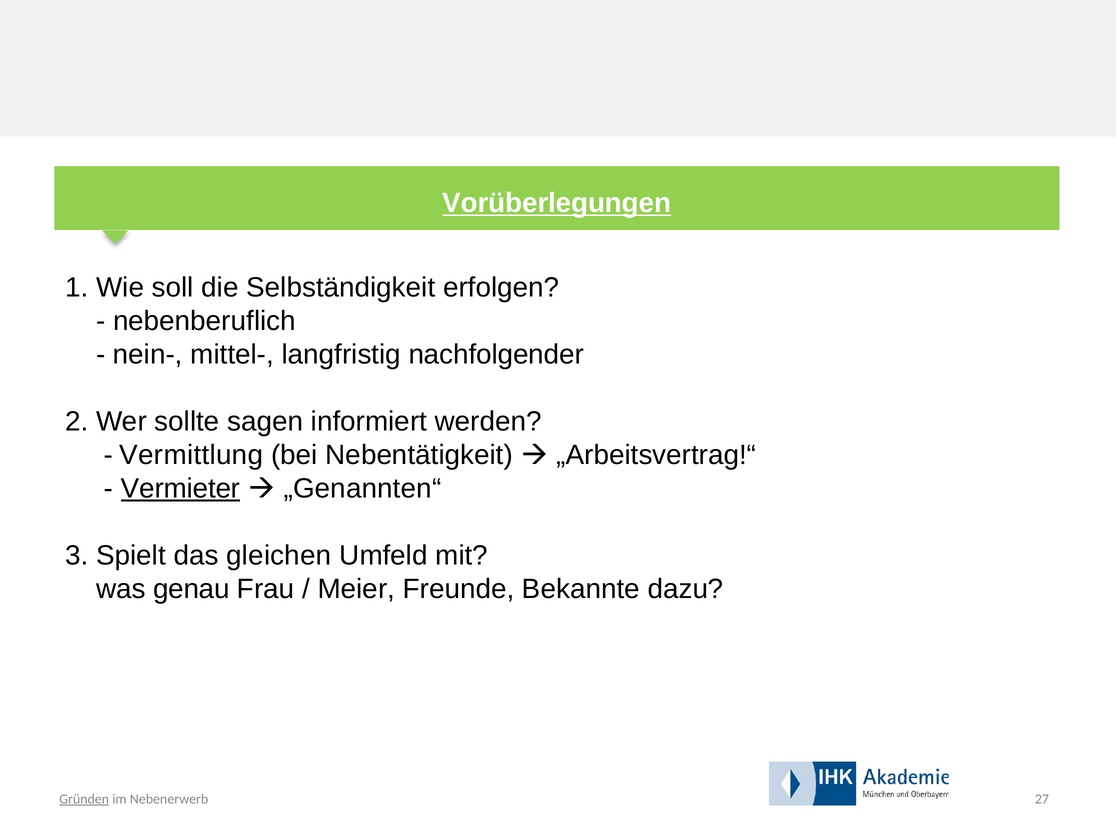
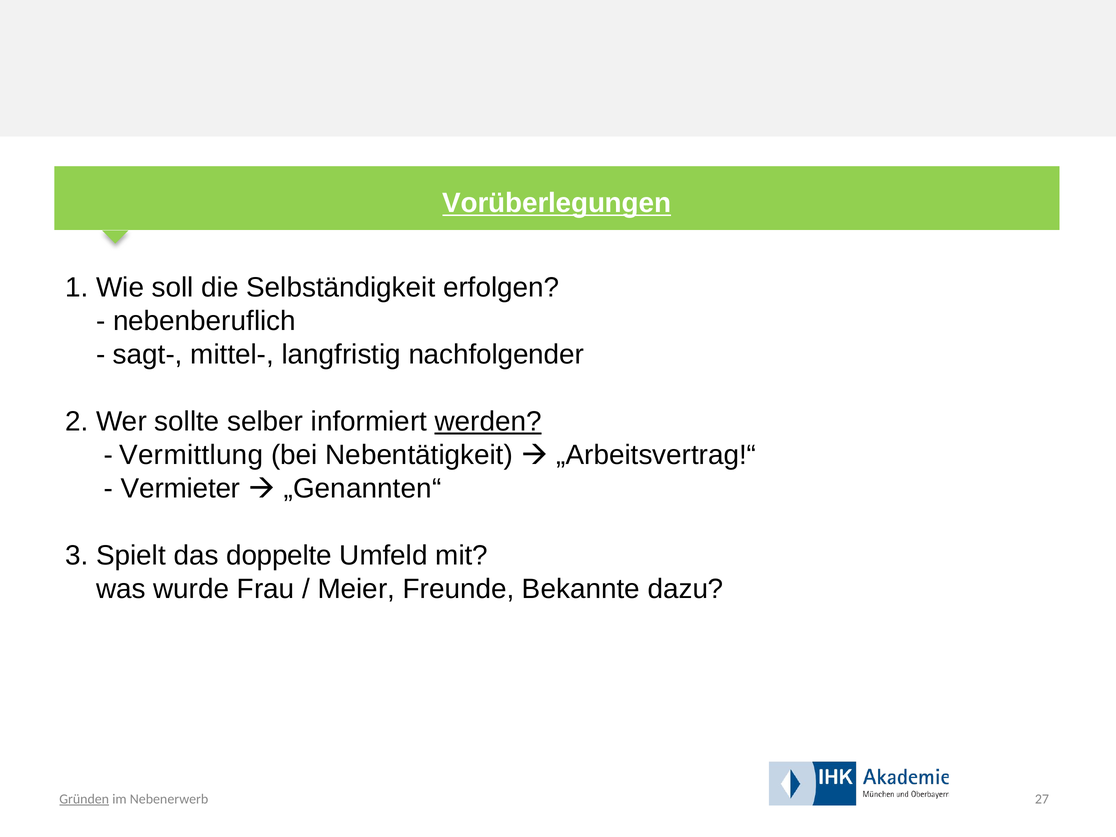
nein-: nein- -> sagt- (148, 355)
sagen: sagen -> selber (265, 422)
werden underline: none -> present (488, 422)
Vermieter underline: present -> none (181, 488)
gleichen: gleichen -> doppelte (279, 555)
genau: genau -> wurde (191, 589)
